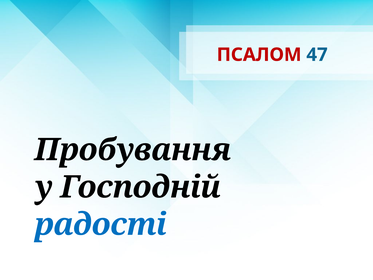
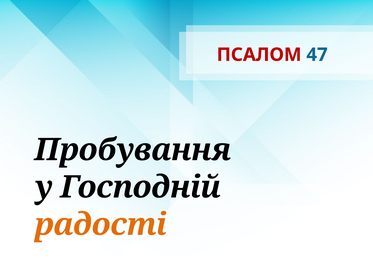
радості colour: blue -> orange (100, 224)
